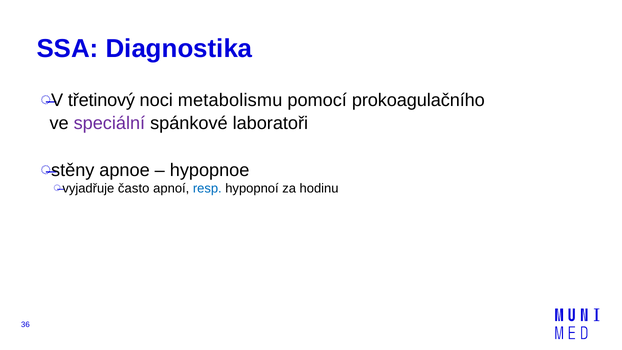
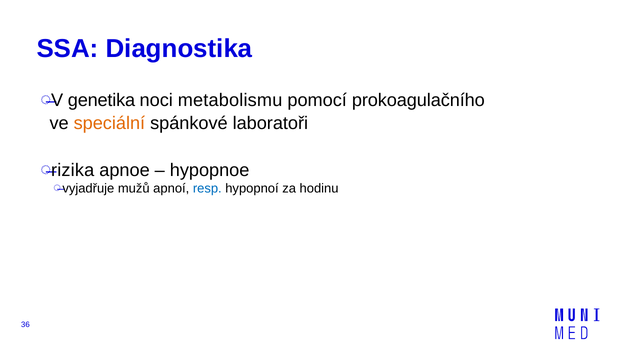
třetinový: třetinový -> genetika (102, 100)
speciální colour: purple -> orange (109, 123)
stěny: stěny -> rizika (73, 170)
často: často -> mužů (134, 188)
